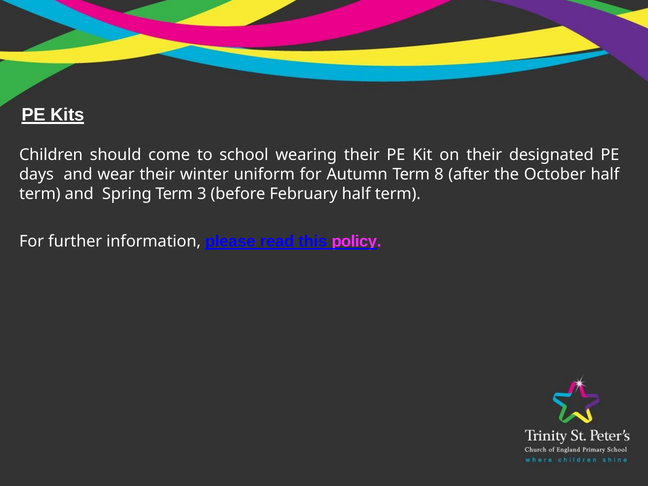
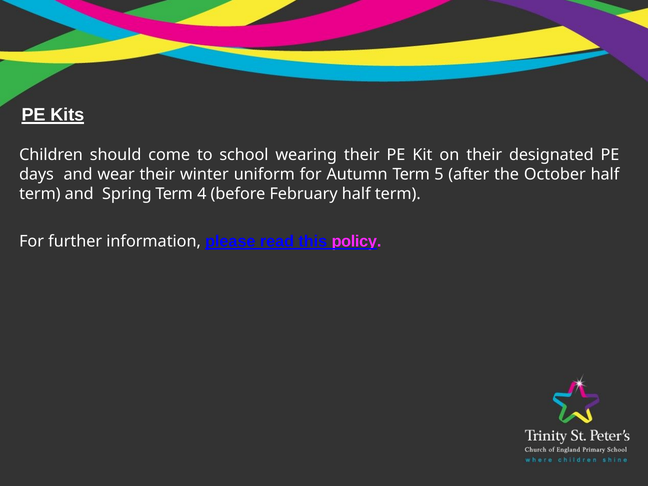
8: 8 -> 5 (439, 174)
3: 3 -> 4 (202, 194)
